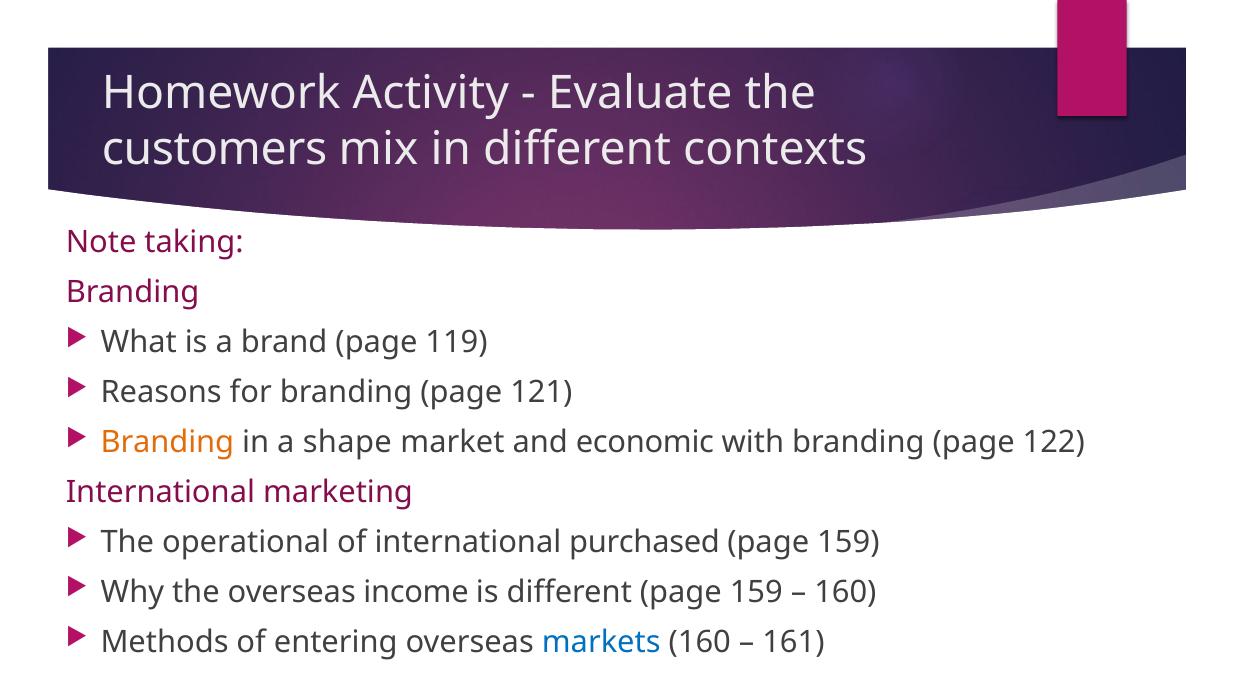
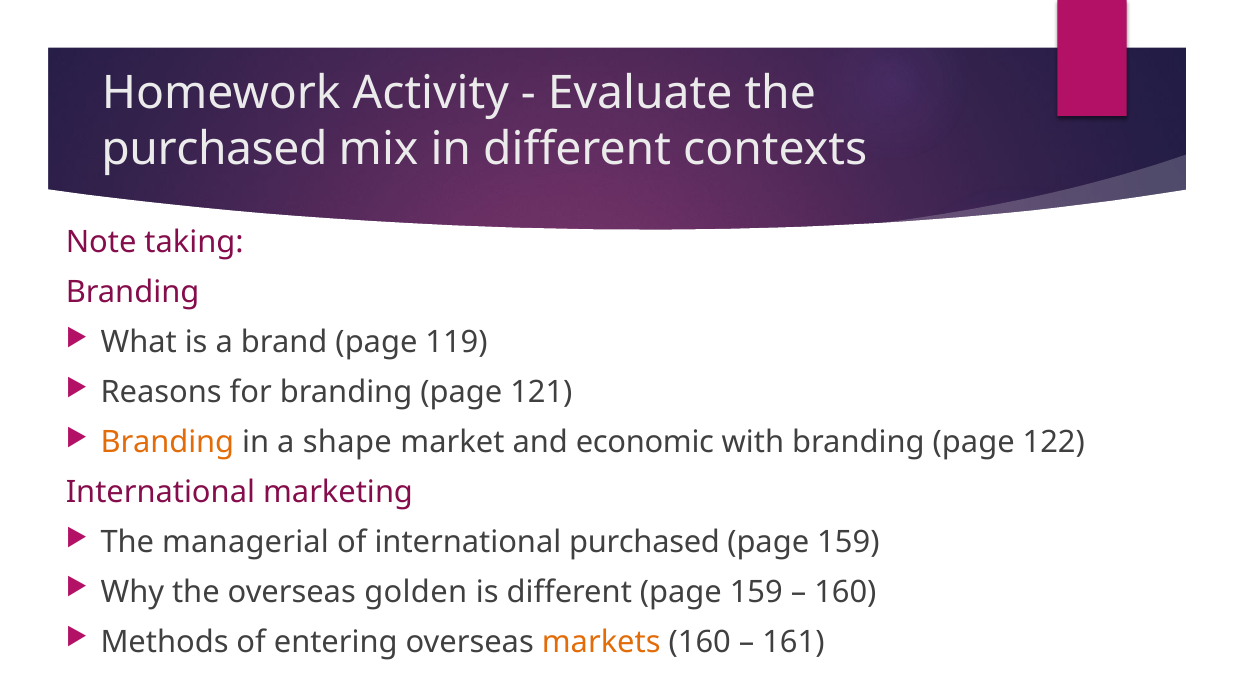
customers: customers -> purchased (215, 149)
operational: operational -> managerial (246, 542)
income: income -> golden (416, 592)
markets colour: blue -> orange (601, 642)
